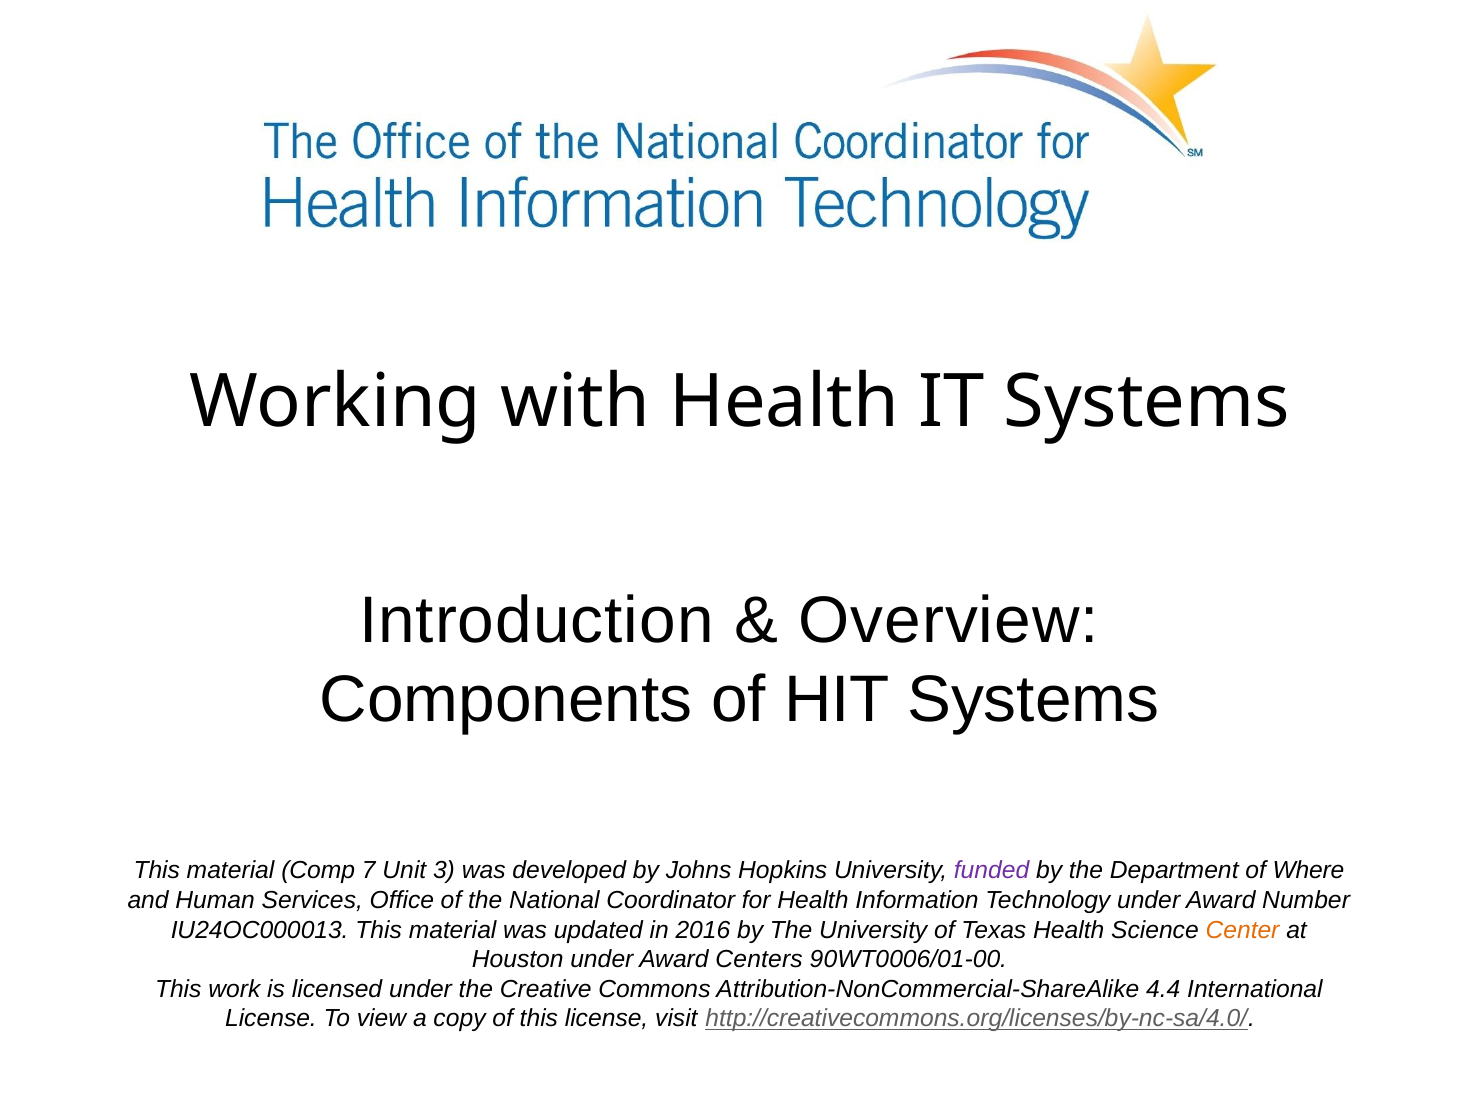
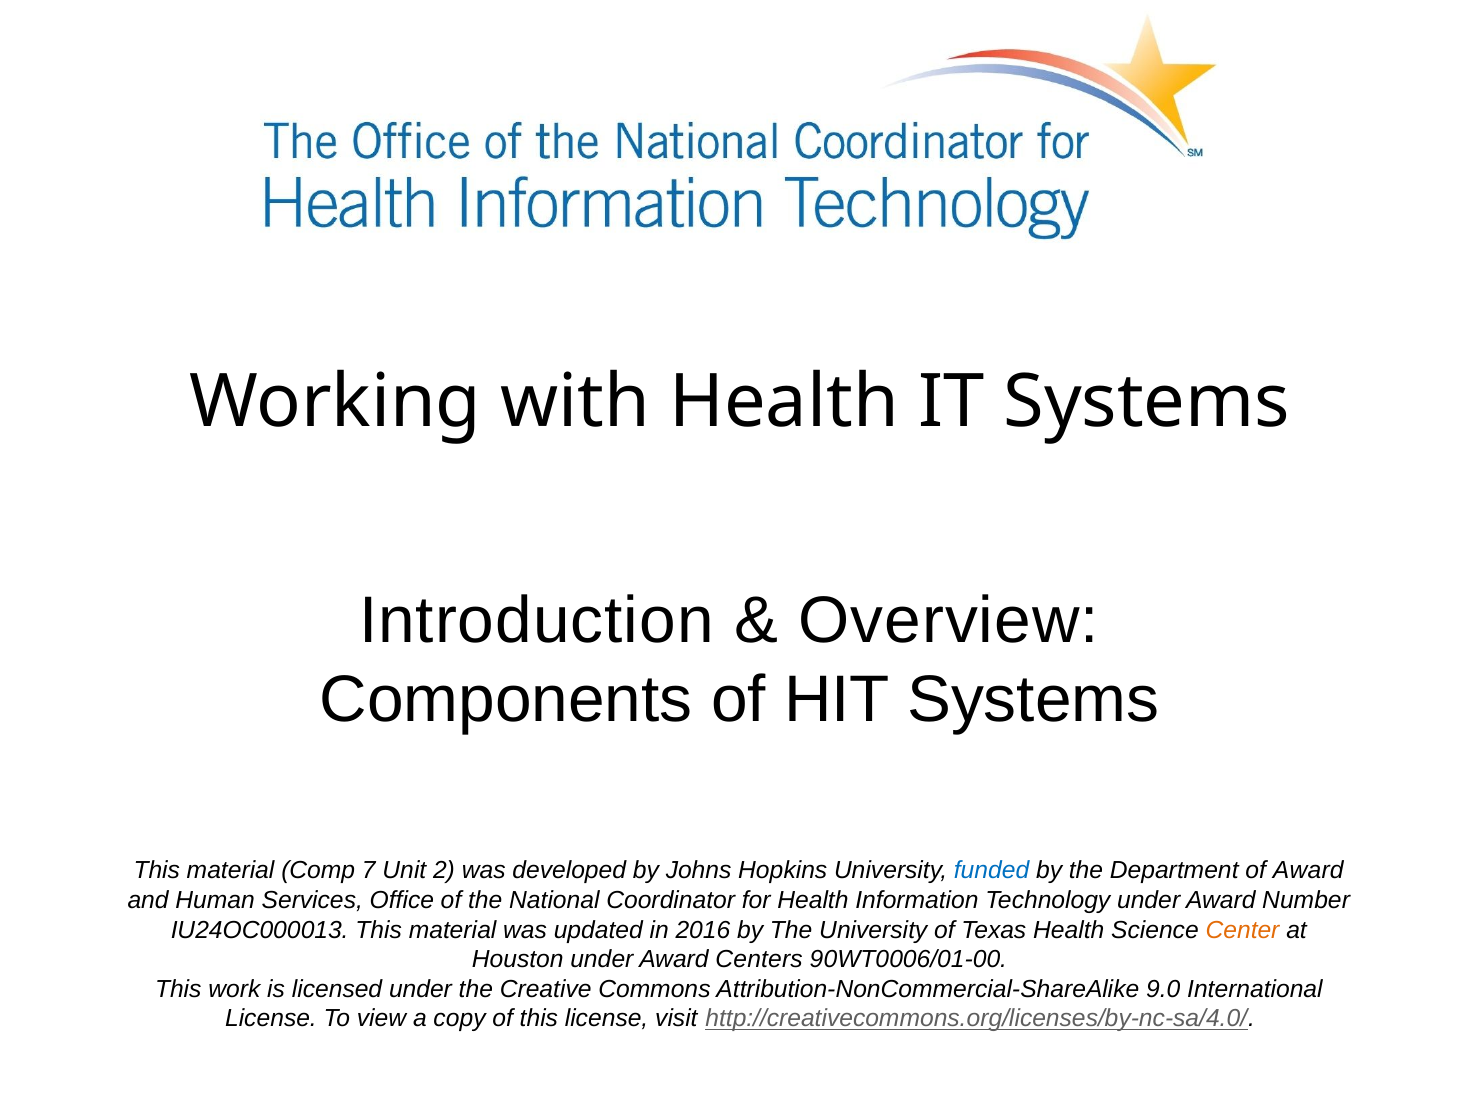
3: 3 -> 2 (444, 871)
funded colour: purple -> blue (992, 871)
of Where: Where -> Award (1308, 871)
4.4: 4.4 -> 9.0 (1163, 989)
